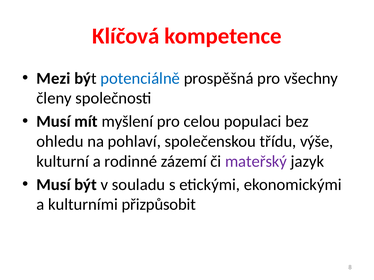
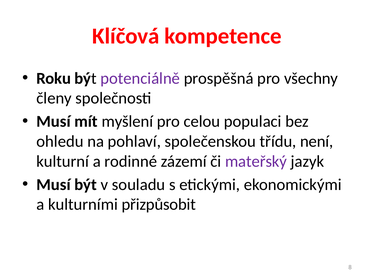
Mezi: Mezi -> Roku (54, 78)
potenciálně colour: blue -> purple (140, 78)
výše: výše -> není (317, 142)
